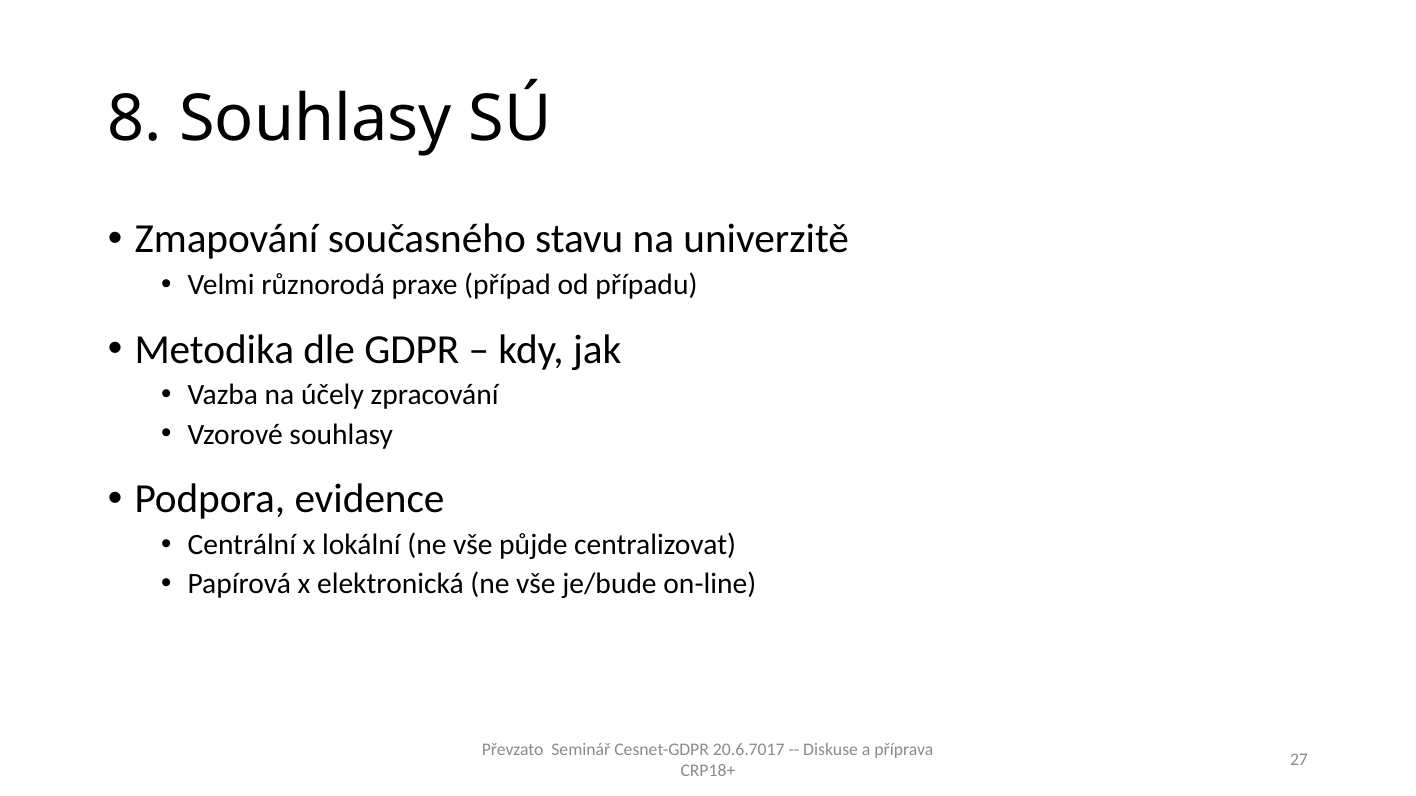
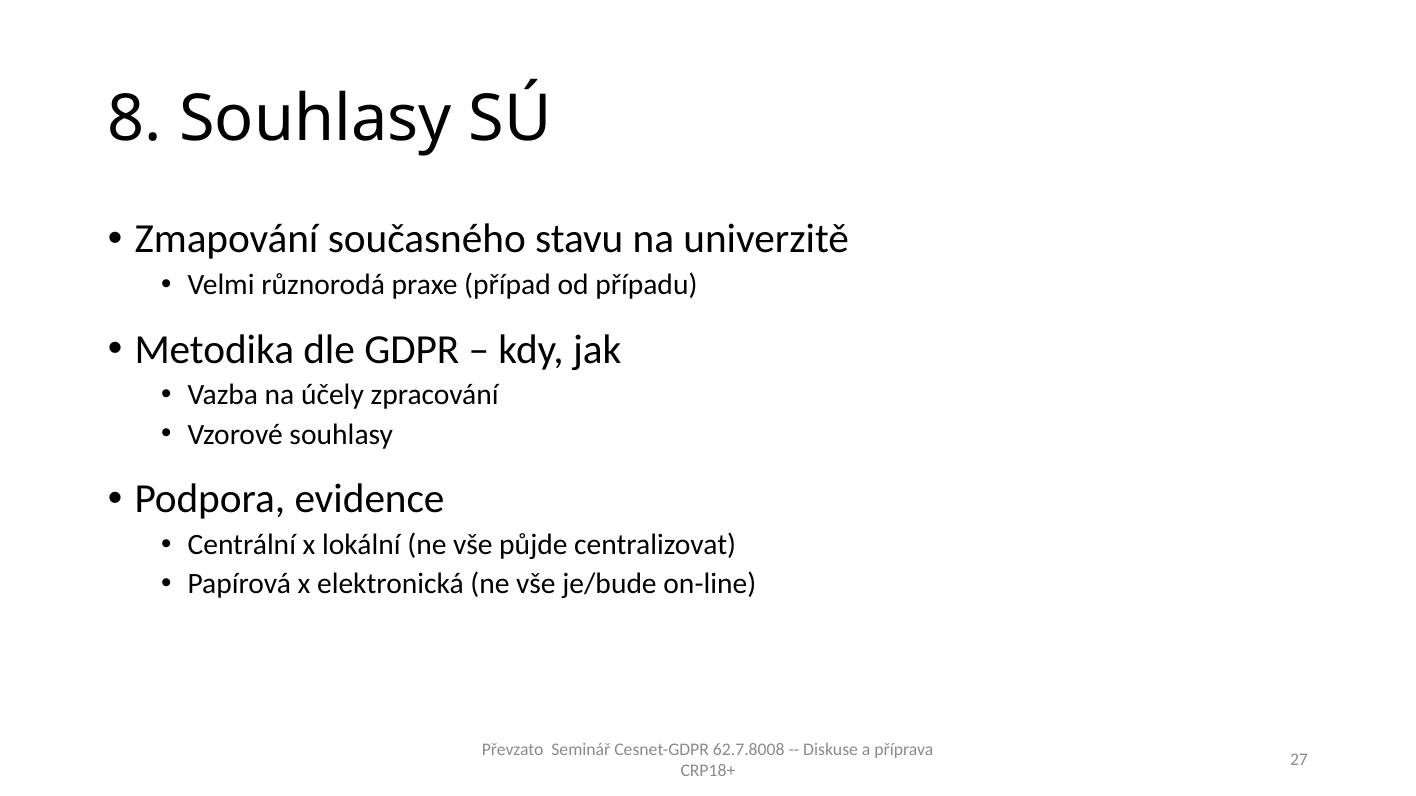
20.6.7017: 20.6.7017 -> 62.7.8008 (749, 750)
